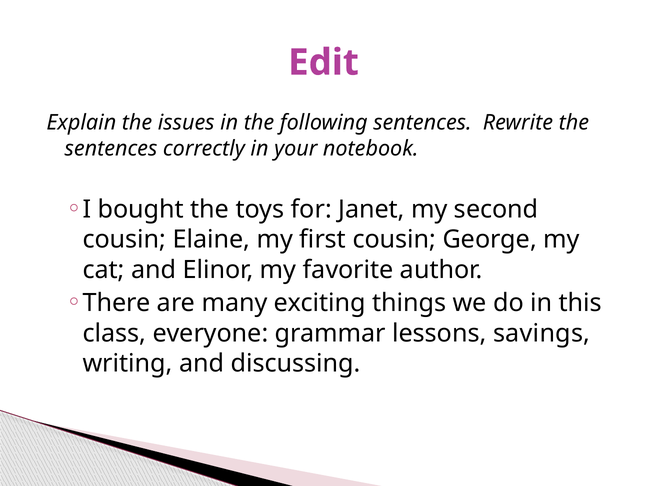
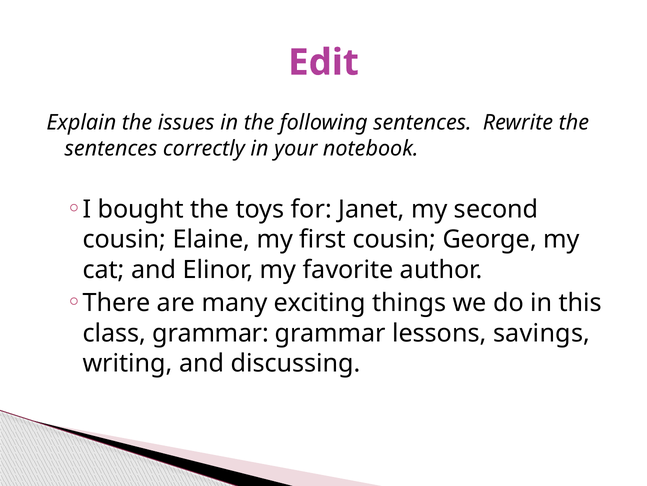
class everyone: everyone -> grammar (211, 333)
